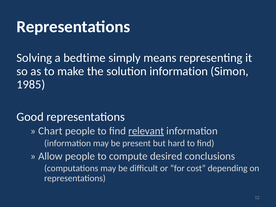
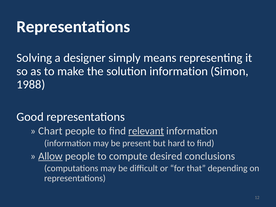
bedtime: bedtime -> designer (85, 58)
1985: 1985 -> 1988 (31, 84)
Allow underline: none -> present (50, 156)
cost: cost -> that (196, 168)
